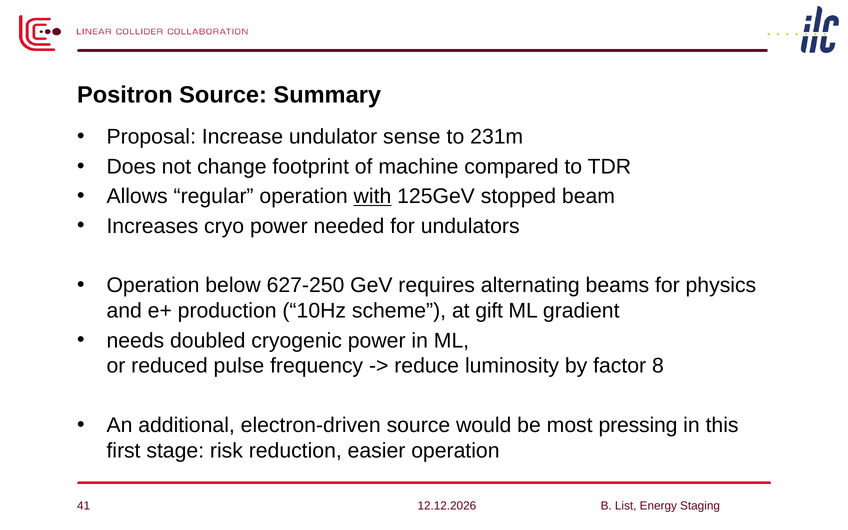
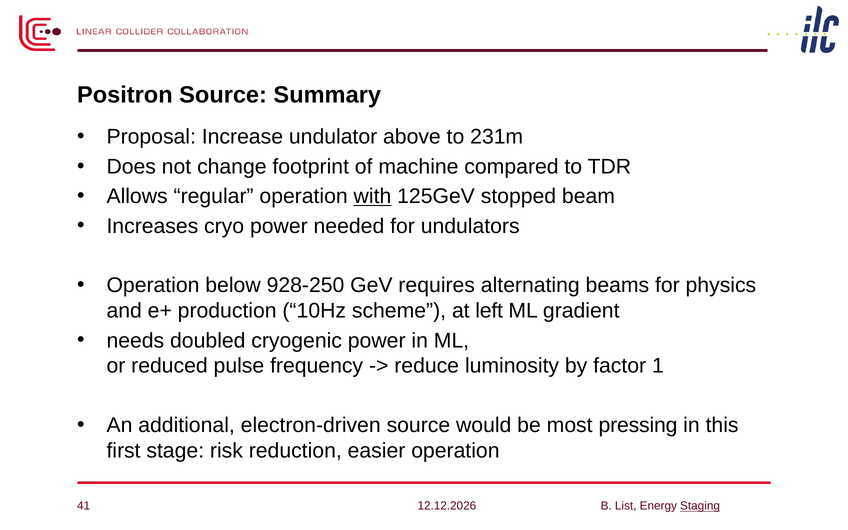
sense: sense -> above (412, 137)
627-250: 627-250 -> 928-250 (306, 285)
gift: gift -> left (489, 311)
8: 8 -> 1 (658, 366)
Staging underline: none -> present (700, 506)
